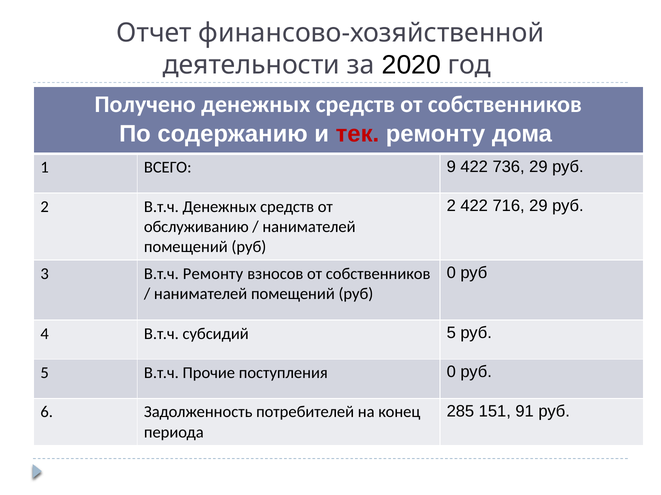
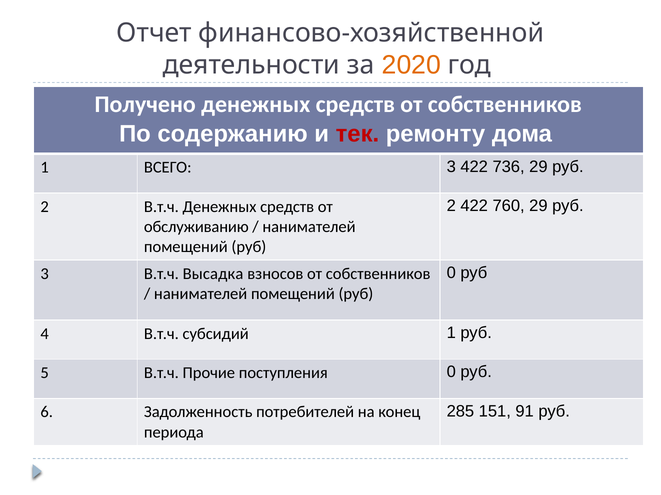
2020 colour: black -> orange (411, 65)
ВСЕГО 9: 9 -> 3 (451, 167)
716: 716 -> 760 (509, 206)
В.т.ч Ремонту: Ремонту -> Высадка (213, 274)
субсидий 5: 5 -> 1 (451, 333)
